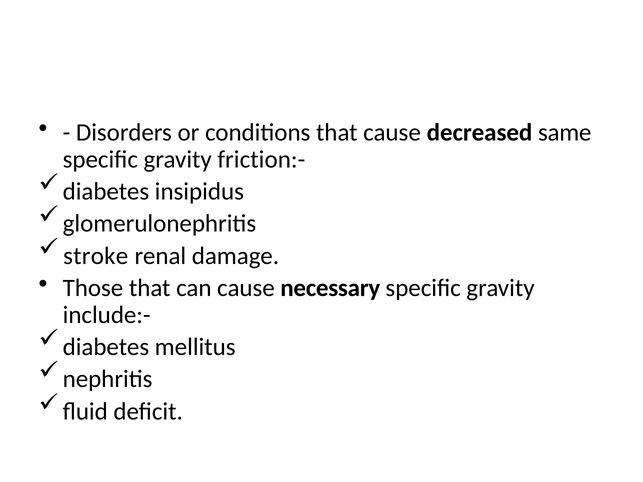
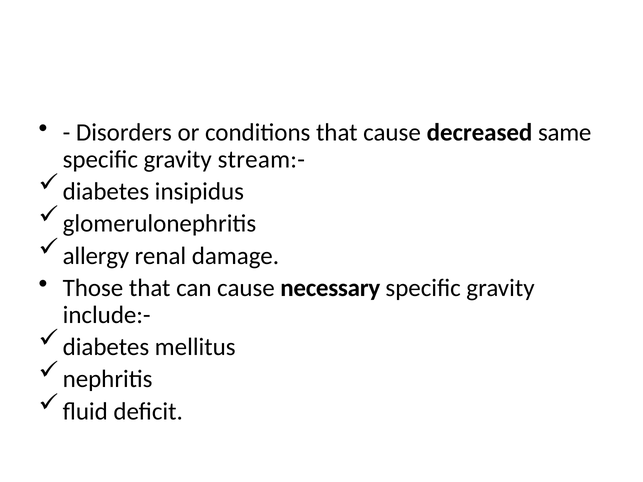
friction:-: friction:- -> stream:- (261, 160)
stroke: stroke -> allergy (96, 256)
